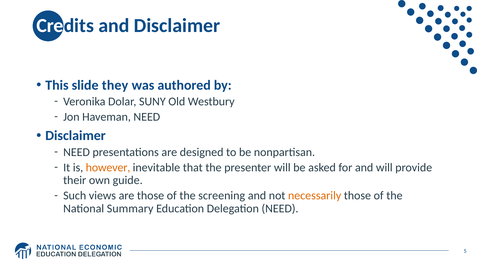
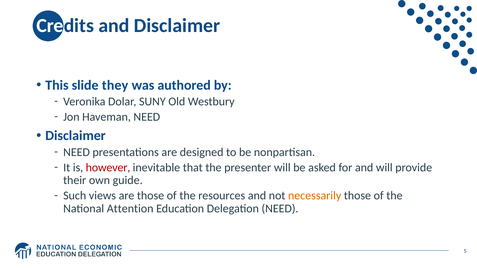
however colour: orange -> red (108, 168)
screening: screening -> resources (222, 196)
Summary: Summary -> Attention (130, 209)
